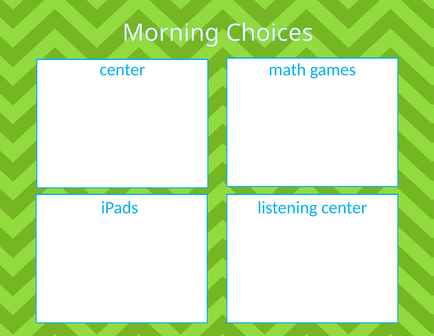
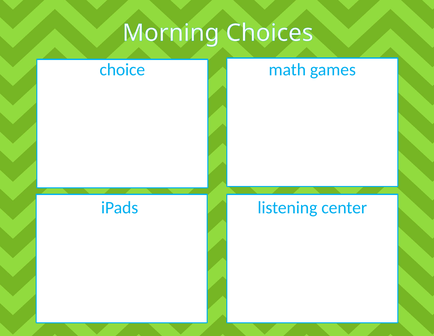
center: center -> choice (122, 70)
